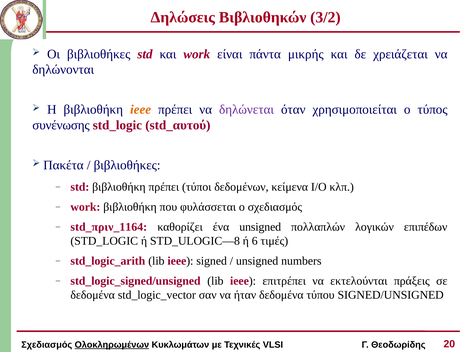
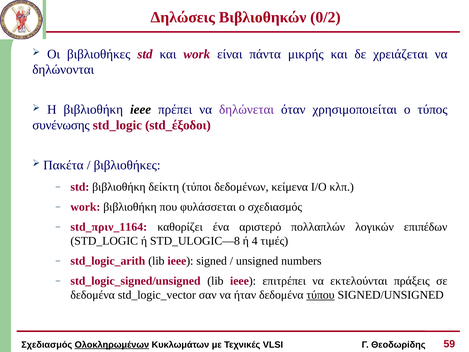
3/2: 3/2 -> 0/2 (325, 17)
ieee colour: orange -> black (141, 110)
std_αυτού: std_αυτού -> std_έξοδοι (178, 125)
βιβλιοθήκη πρέπει: πρέπει -> δείκτη (164, 187)
ένα unsigned: unsigned -> αριστερό (260, 227)
6: 6 -> 4 (255, 241)
τύπου underline: none -> present (320, 295)
20: 20 -> 59 (449, 344)
